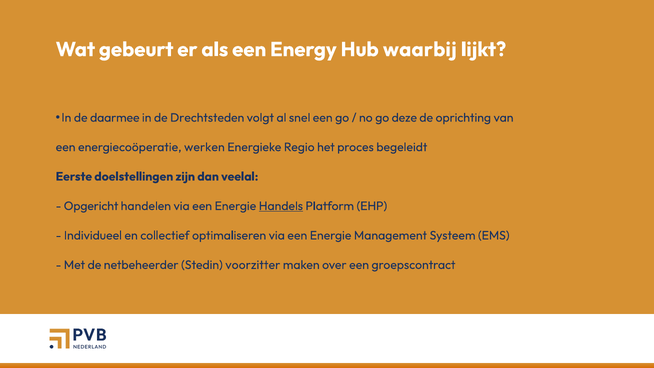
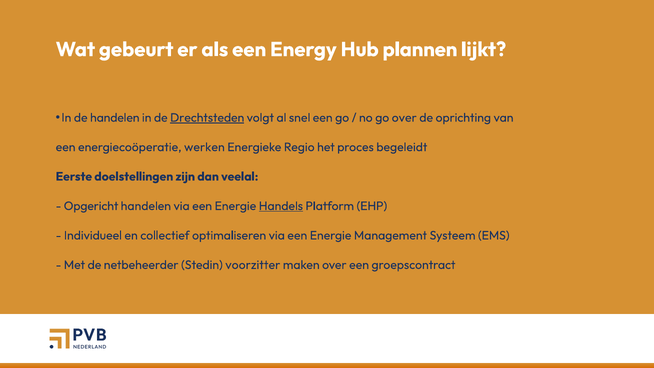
waarbij: waarbij -> plannen (420, 49)
de daarmee: daarmee -> handelen (115, 118)
Drechtsteden underline: none -> present (207, 118)
go deze: deze -> over (404, 118)
